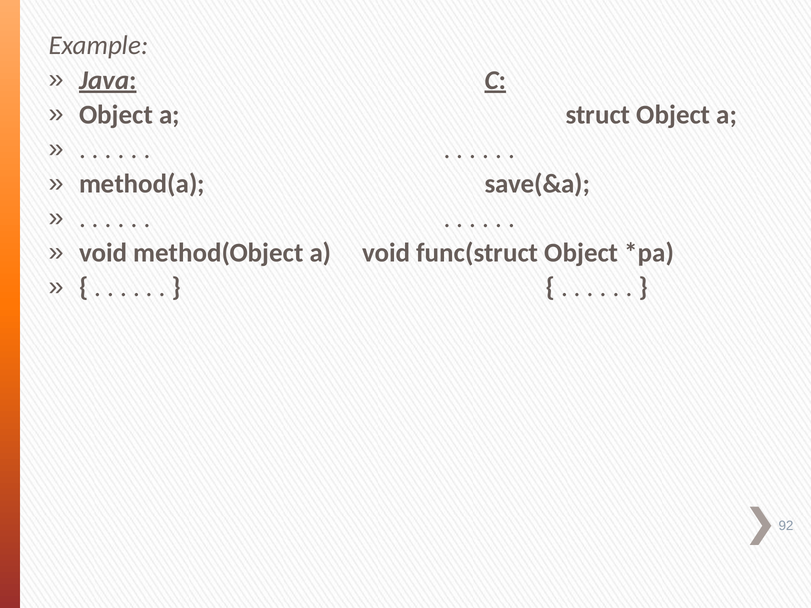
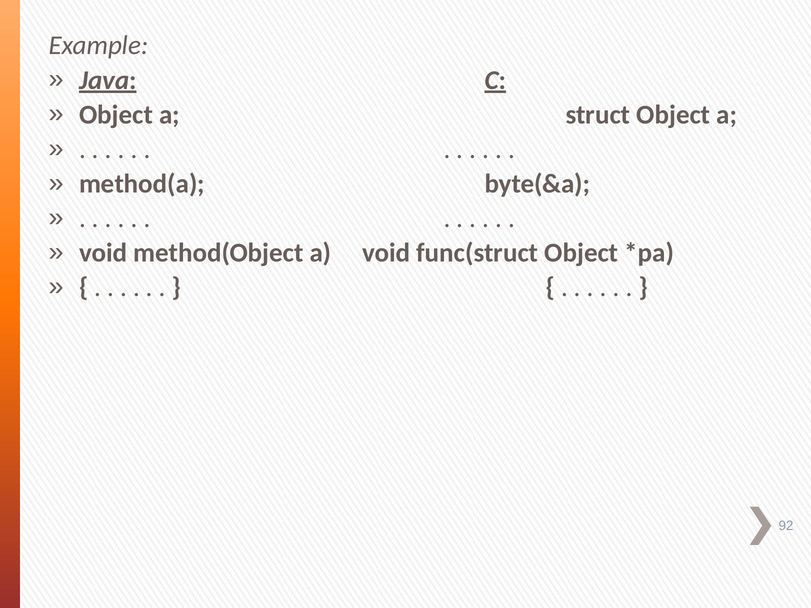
save(&a: save(&a -> byte(&a (537, 184)
